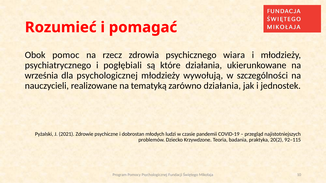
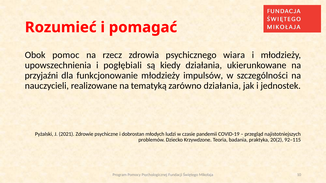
psychiatrycznego: psychiatrycznego -> upowszechnienia (58, 65)
które: które -> kiedy (170, 65)
września: września -> przyjaźni (41, 76)
dla psychologicznej: psychologicznej -> funkcjonowanie (107, 76)
wywołują: wywołują -> impulsów (203, 76)
